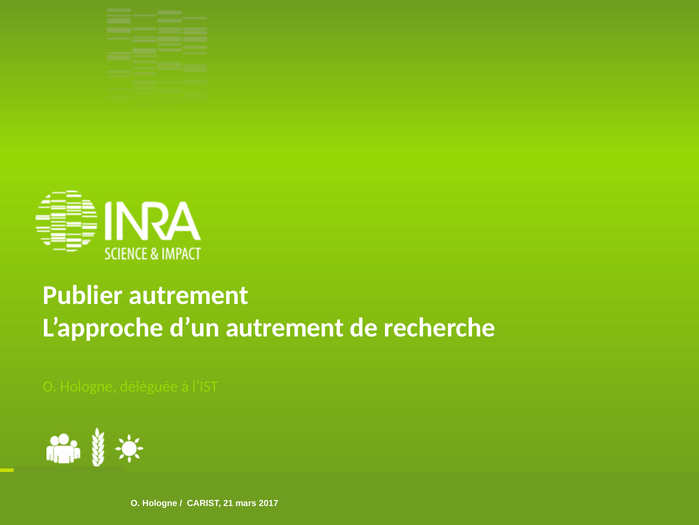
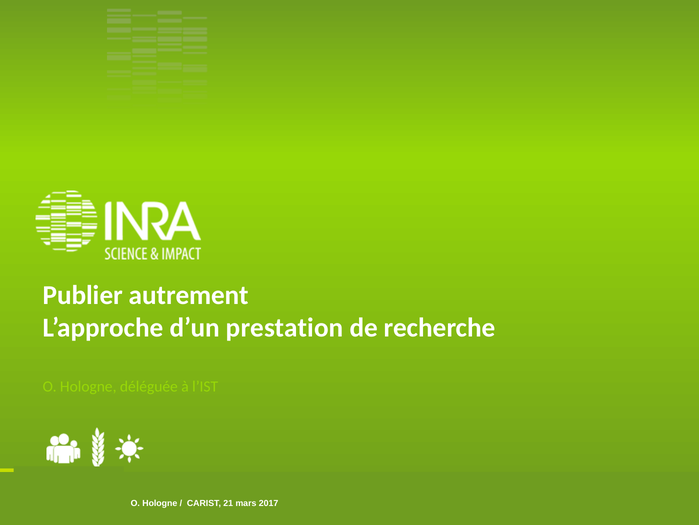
d’un autrement: autrement -> prestation (285, 327)
